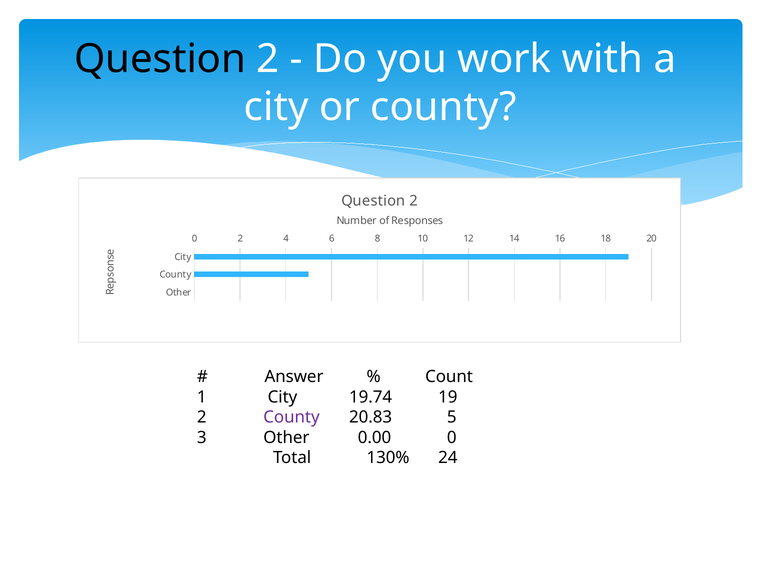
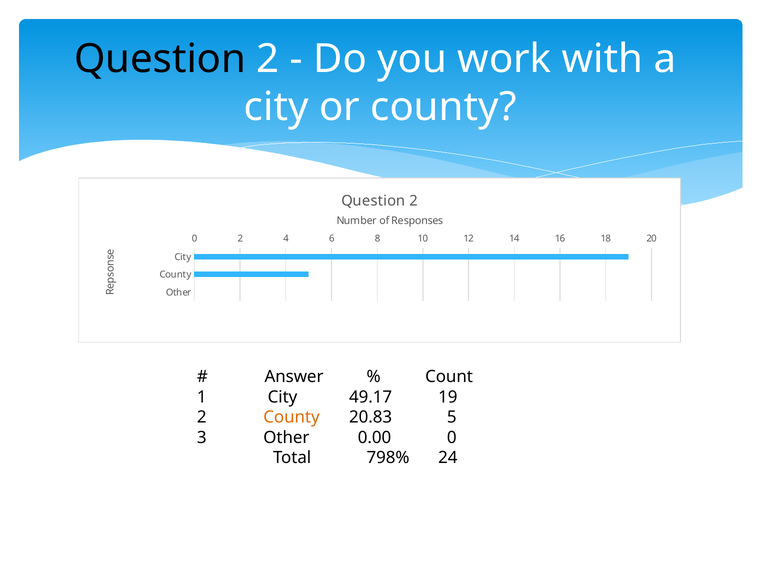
19.74: 19.74 -> 49.17 (371, 397)
County colour: purple -> orange (291, 417)
130%: 130% -> 798% (388, 458)
